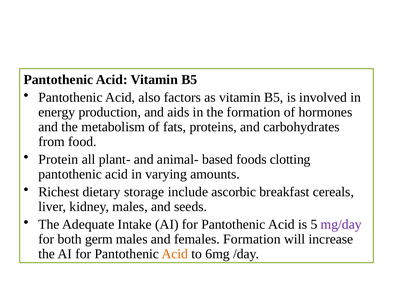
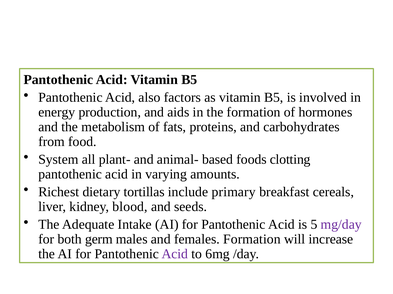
Protein: Protein -> System (58, 160)
storage: storage -> tortillas (144, 192)
ascorbic: ascorbic -> primary (234, 192)
kidney males: males -> blood (130, 207)
Acid colour: orange -> purple (175, 254)
